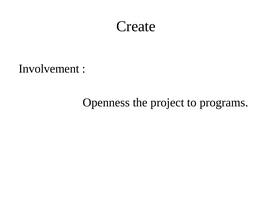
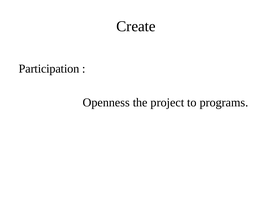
Involvement: Involvement -> Participation (49, 69)
